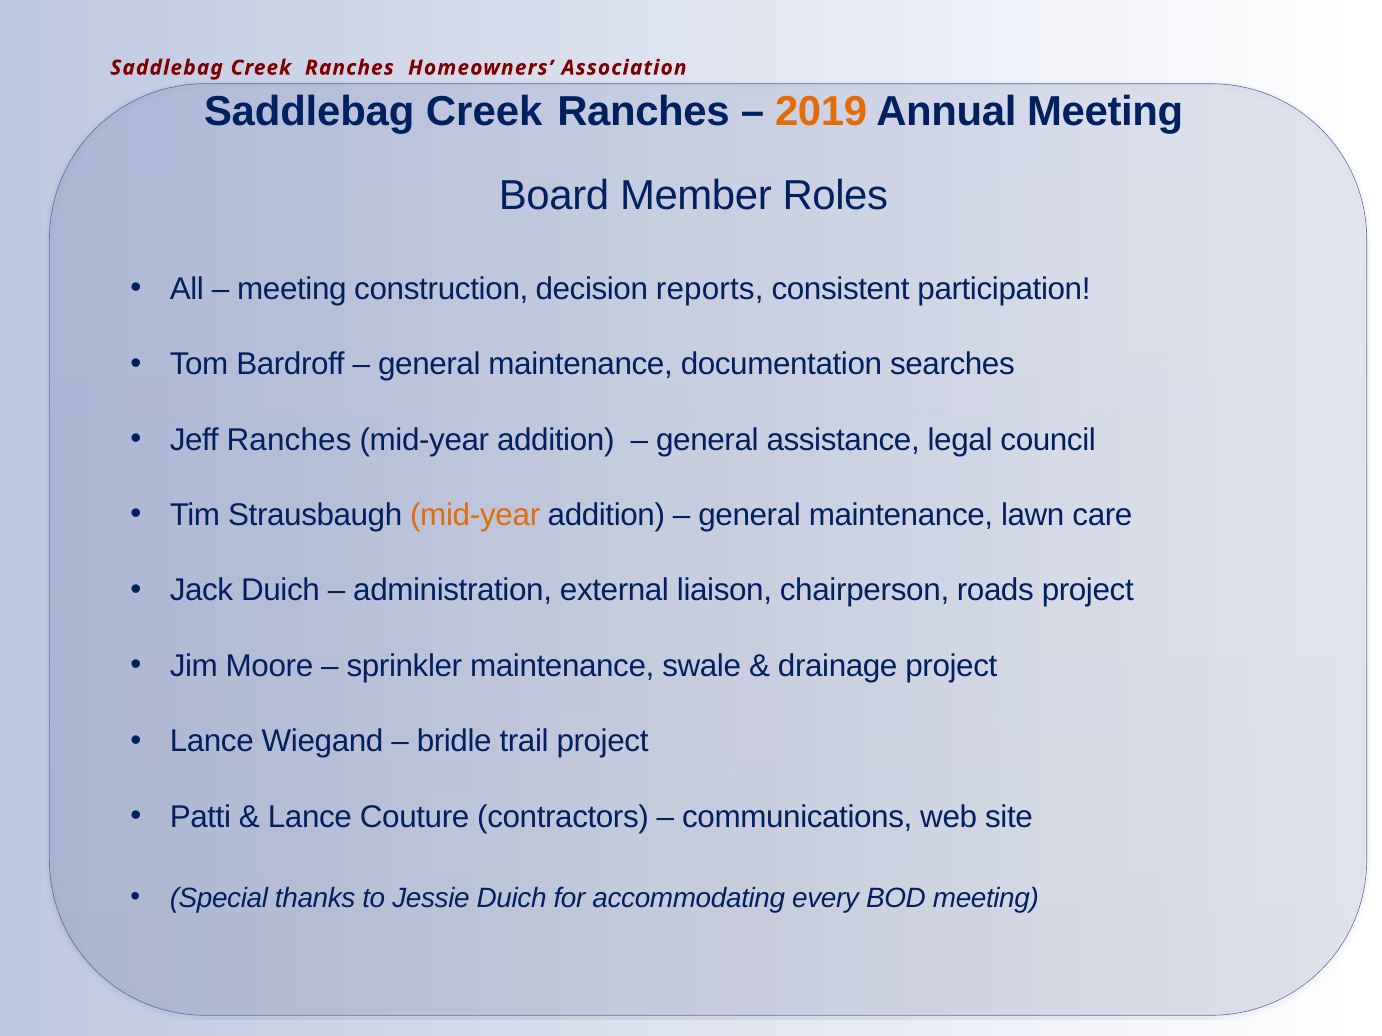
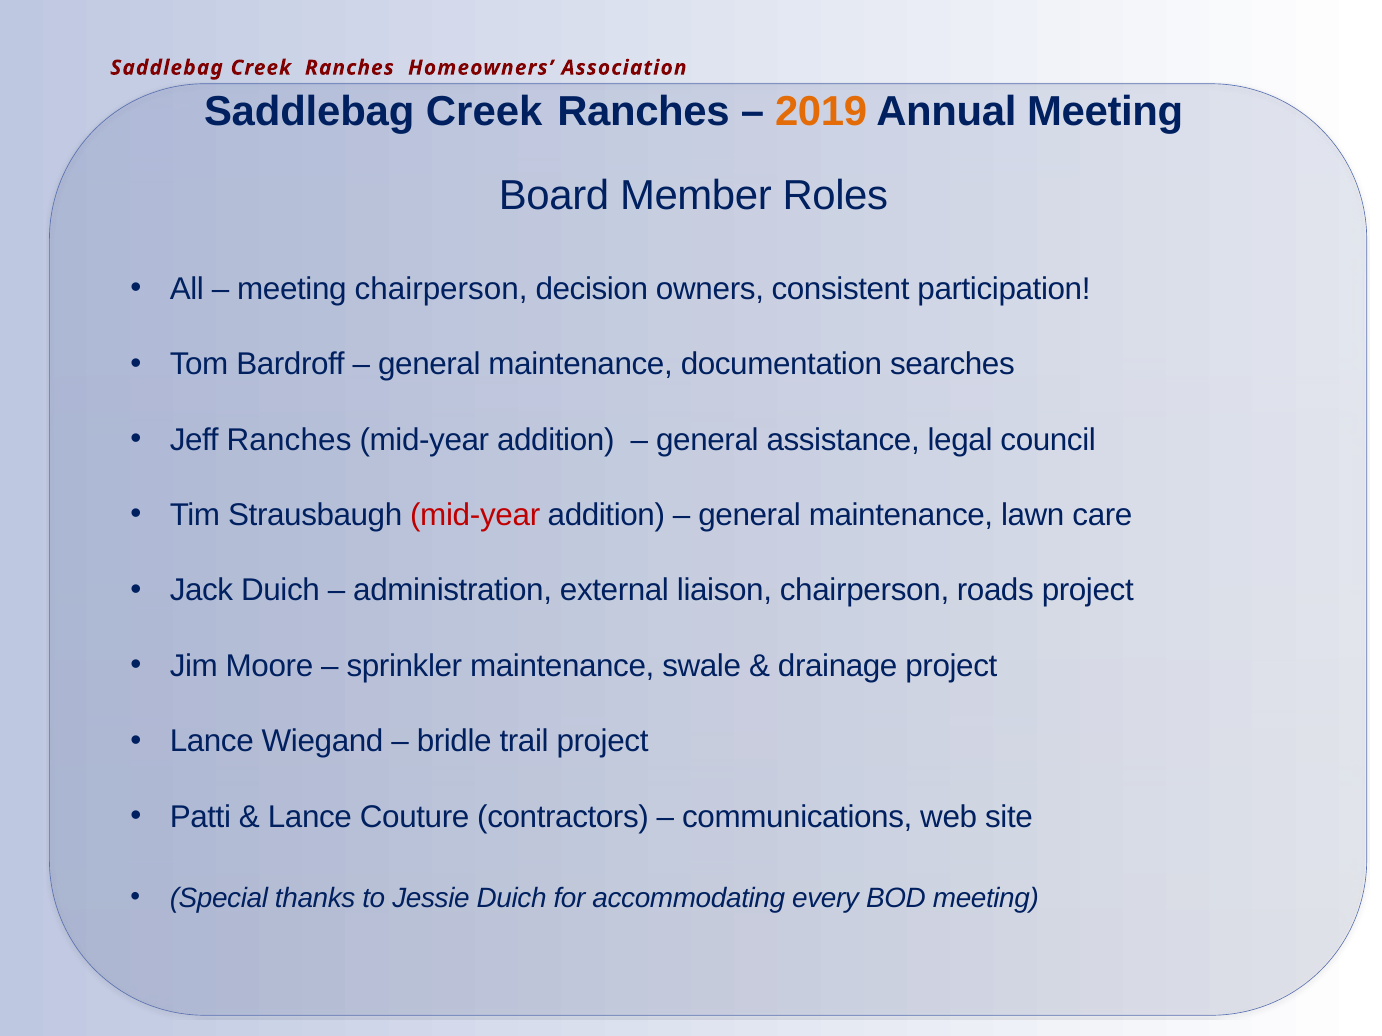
meeting construction: construction -> chairperson (441, 289)
reports: reports -> owners (710, 289)
mid-year colour: orange -> red (475, 516)
